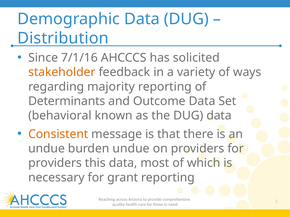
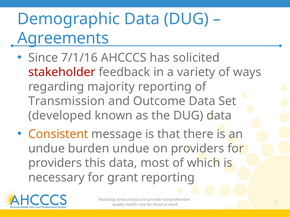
Distribution: Distribution -> Agreements (63, 38)
stakeholder colour: orange -> red (62, 72)
Determinants: Determinants -> Transmission (67, 101)
behavioral: behavioral -> developed (60, 116)
